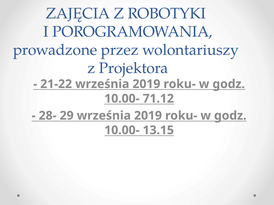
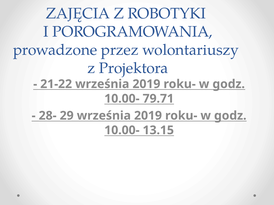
71.12: 71.12 -> 79.71 (158, 99)
